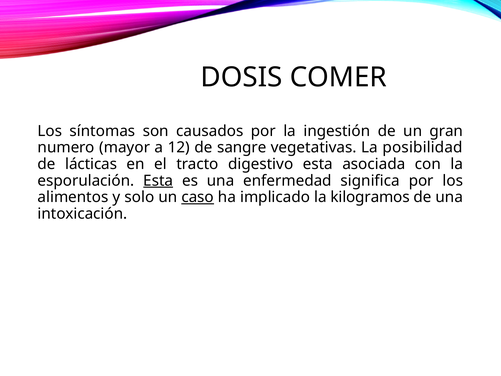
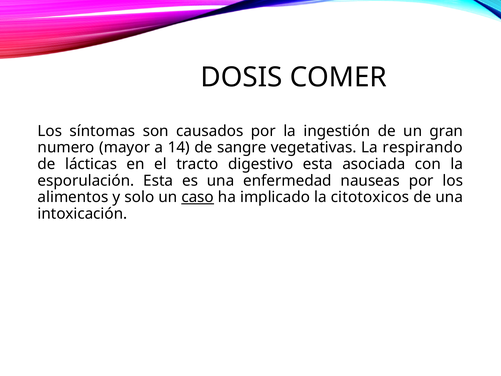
12: 12 -> 14 (179, 147)
posibilidad: posibilidad -> respirando (423, 147)
Esta underline: present -> none (158, 180)
significa: significa -> nauseas (370, 180)
kilogramos: kilogramos -> citotoxicos (370, 197)
